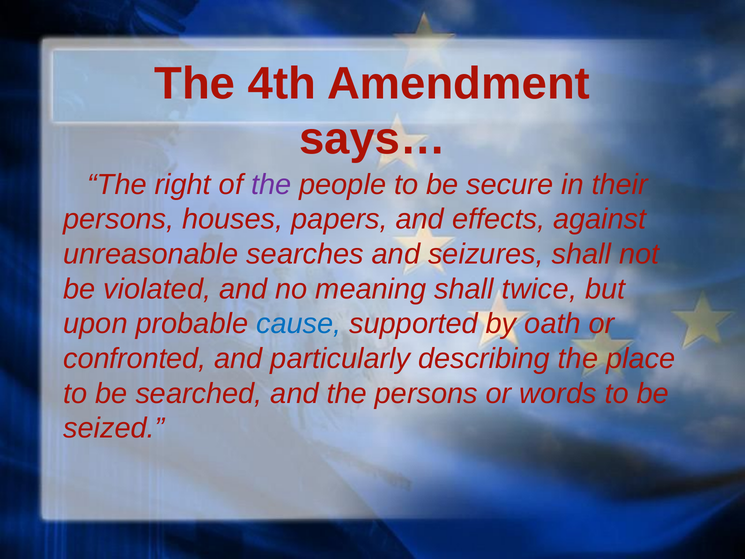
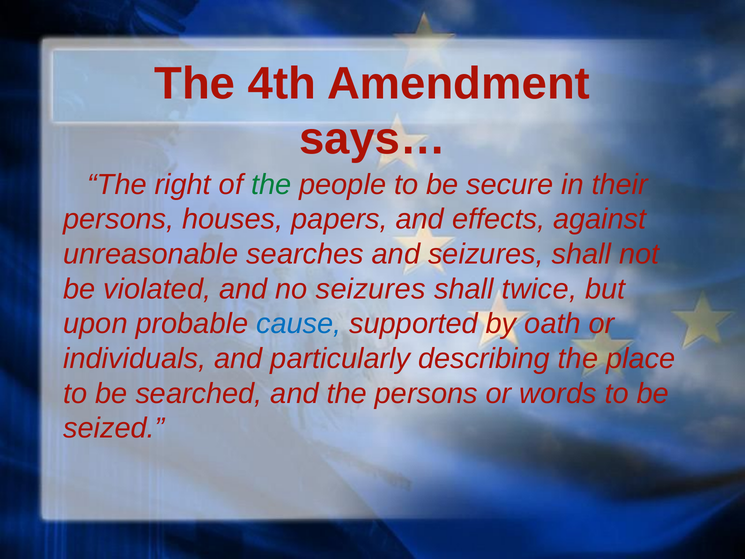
the colour: purple -> green (271, 185)
no meaning: meaning -> seizures (371, 289)
confronted: confronted -> individuals (135, 358)
